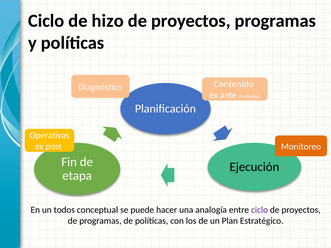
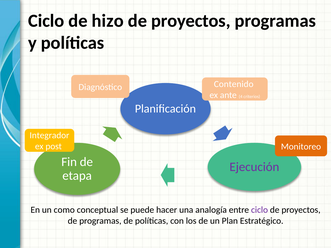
Operativas: Operativas -> Integrador (49, 136)
Ejecución colour: black -> purple (254, 167)
todos: todos -> como (64, 210)
